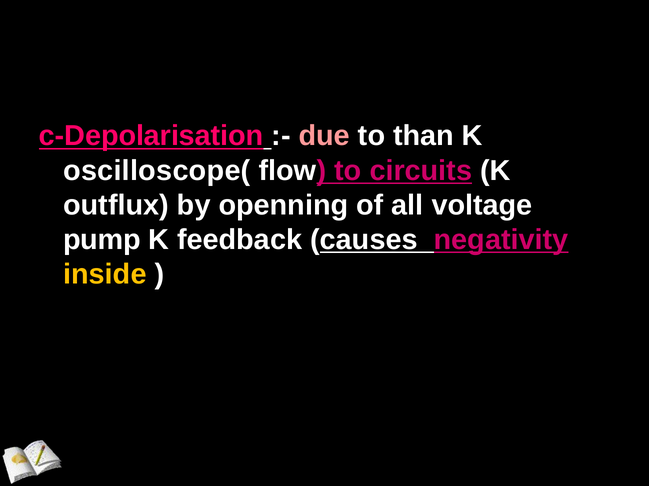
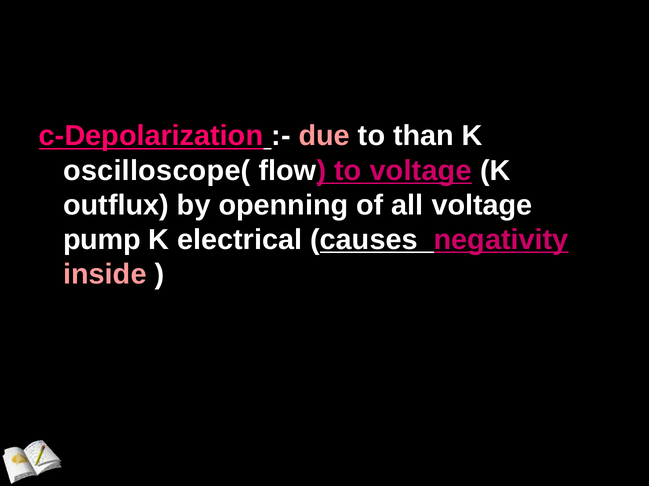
c-Depolarisation: c-Depolarisation -> c-Depolarization (151, 136)
to circuits: circuits -> voltage (421, 171)
feedback: feedback -> electrical (240, 240)
inside colour: yellow -> pink (105, 275)
